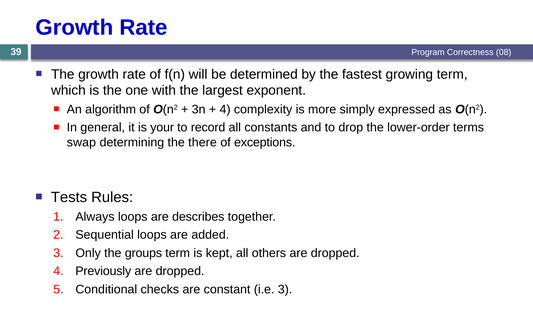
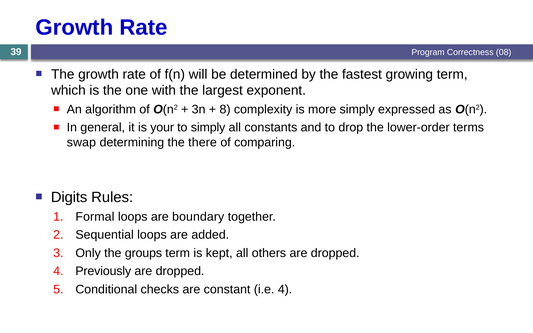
4: 4 -> 8 (225, 109)
to record: record -> simply (208, 128)
exceptions: exceptions -> comparing (265, 142)
Tests: Tests -> Digits (69, 197)
Always: Always -> Formal (95, 217)
describes: describes -> boundary (198, 217)
i.e 3: 3 -> 4 (285, 290)
